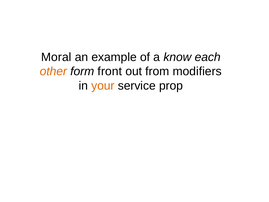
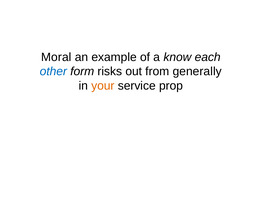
other colour: orange -> blue (53, 71)
front: front -> risks (110, 71)
modifiers: modifiers -> generally (197, 71)
